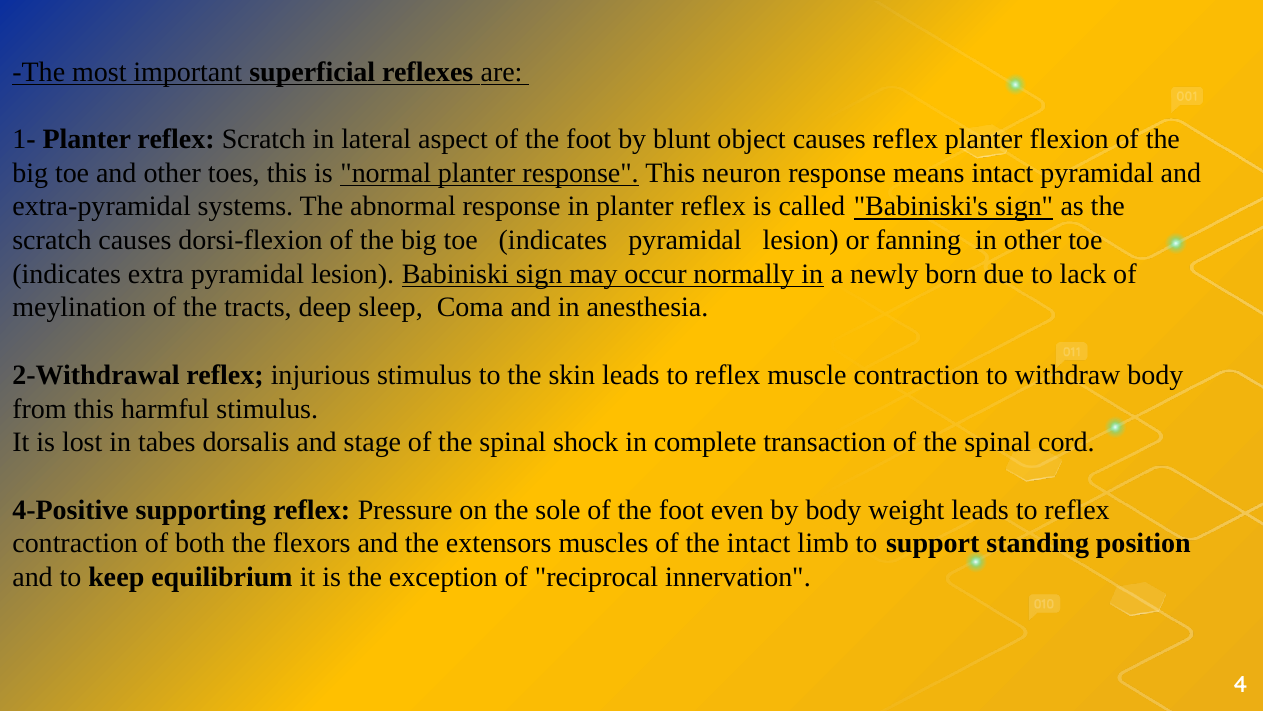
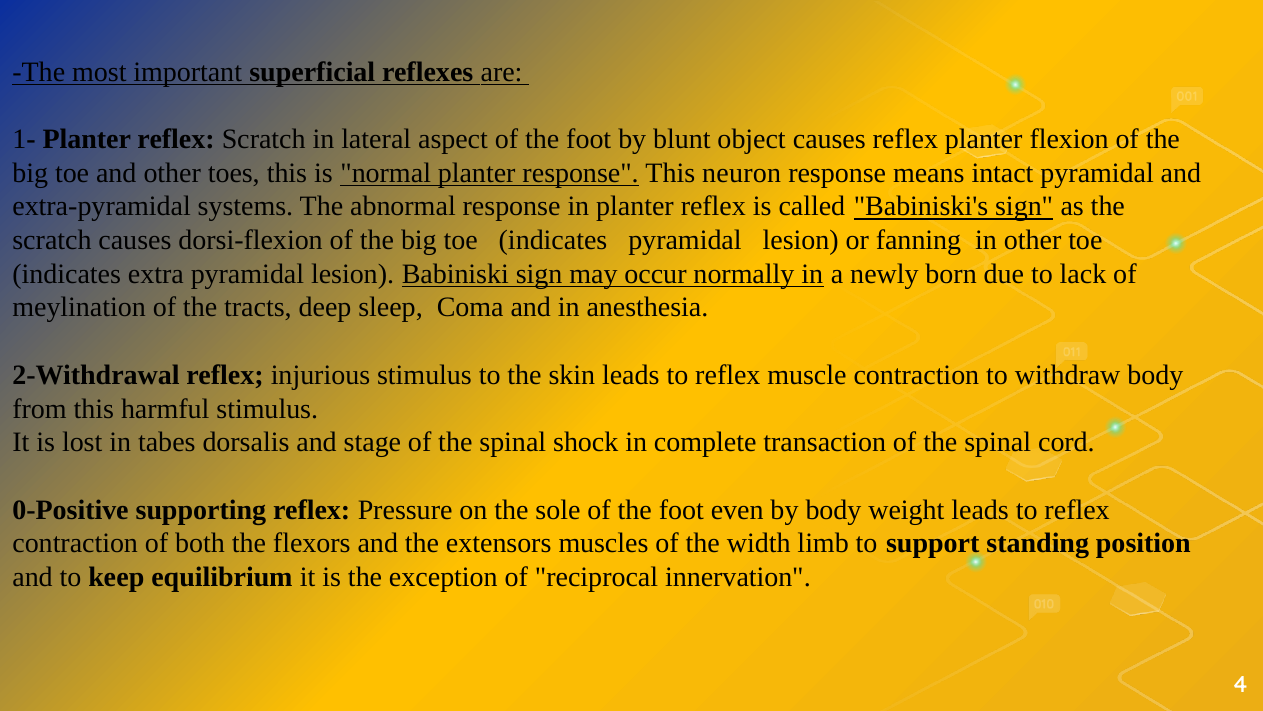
4-Positive: 4-Positive -> 0-Positive (71, 509)
the intact: intact -> width (759, 543)
